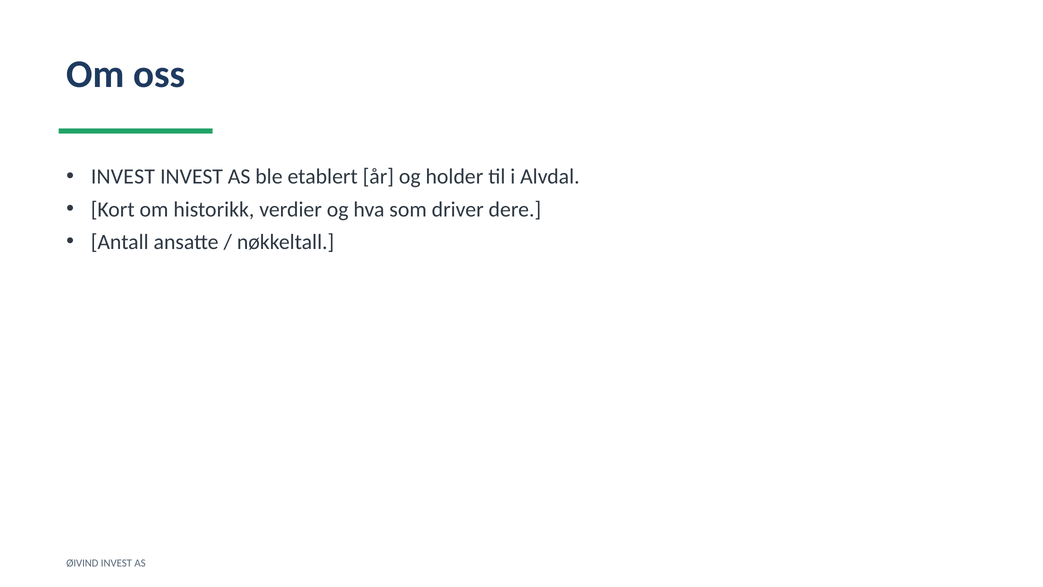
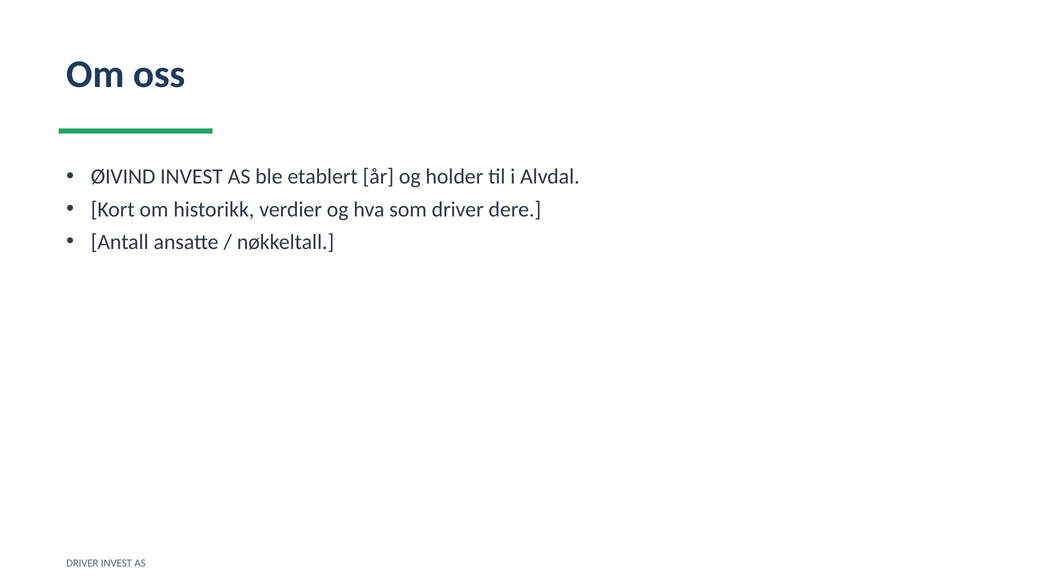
INVEST: INVEST -> ØIVIND (123, 177)
ØIVIND: ØIVIND -> DRIVER (82, 563)
